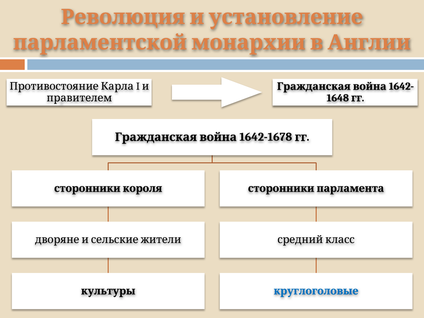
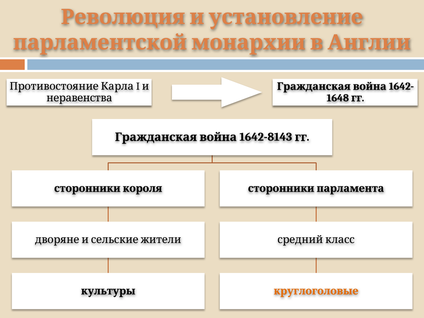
правителем: правителем -> неравенства (79, 98)
1642-1678: 1642-1678 -> 1642-8143 (266, 137)
круглоголовые colour: blue -> orange (316, 291)
